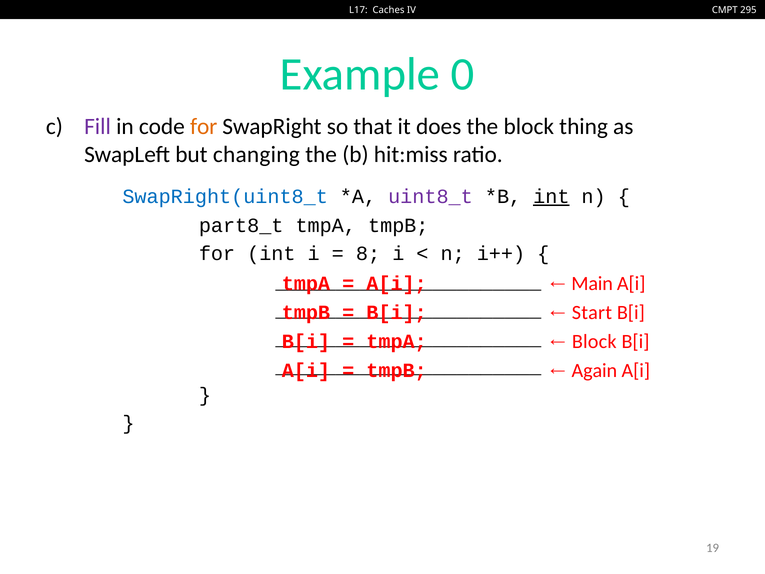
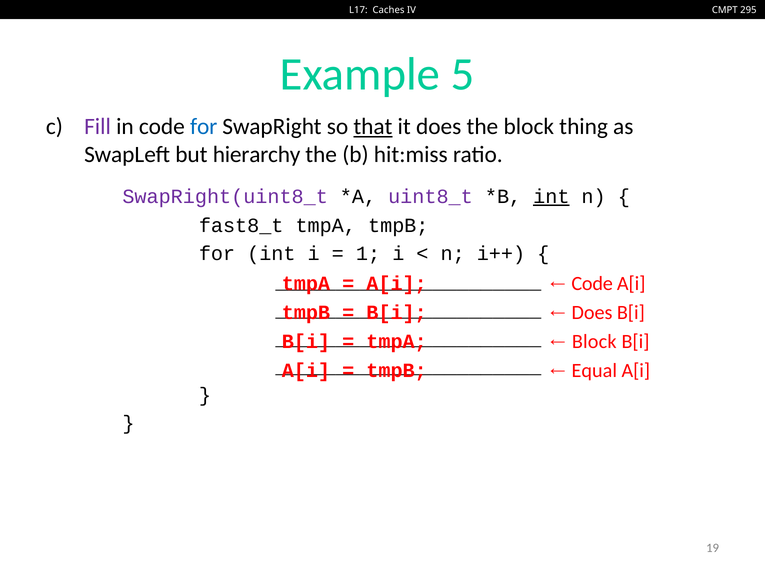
0: 0 -> 5 (463, 74)
for colour: orange -> blue (204, 127)
that underline: none -> present (373, 127)
changing: changing -> hierarchy (257, 155)
SwapRight(uint8_t colour: blue -> purple (225, 196)
part8_t: part8_t -> fast8_t (241, 225)
8: 8 -> 1 (368, 254)
Main: Main -> Code (592, 283)
Start: Start -> Does (592, 312)
Again: Again -> Equal (594, 370)
